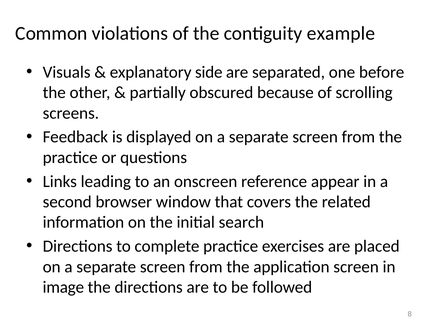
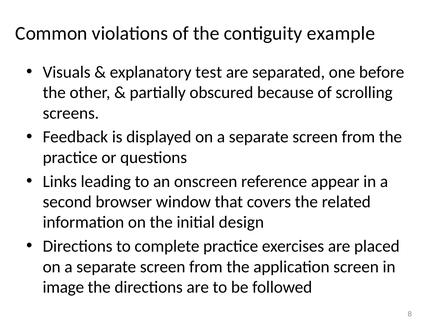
side: side -> test (209, 72)
search: search -> design (241, 222)
